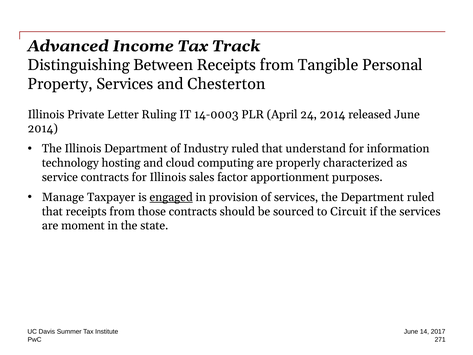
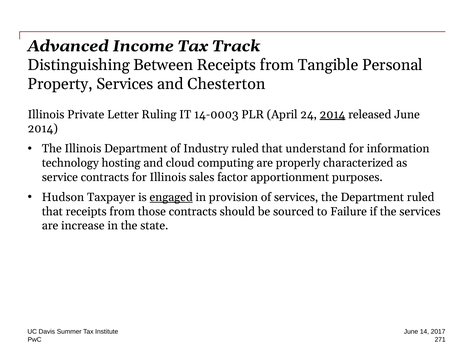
2014 underline: none -> present (333, 114)
Manage: Manage -> Hudson (63, 197)
Circuit: Circuit -> Failure (349, 211)
moment: moment -> increase (83, 226)
